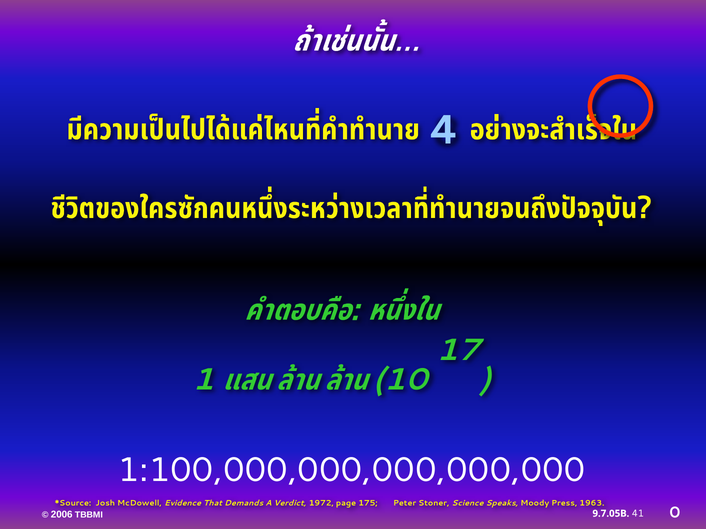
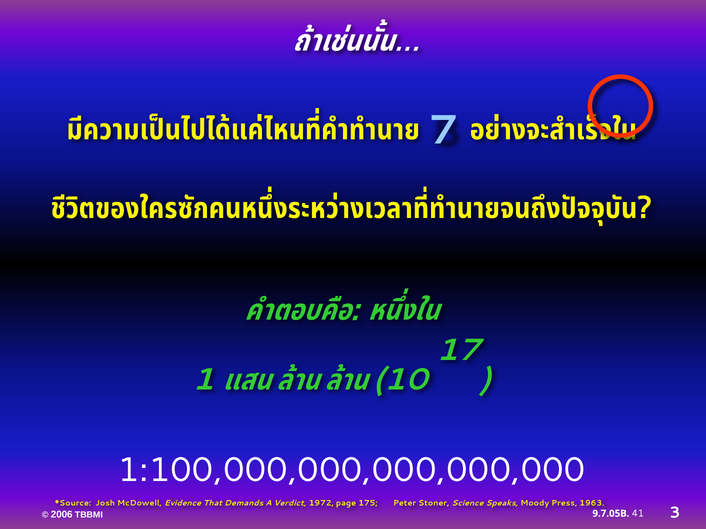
4: 4 -> 7 (444, 130)
0: 0 -> 3 (675, 513)
